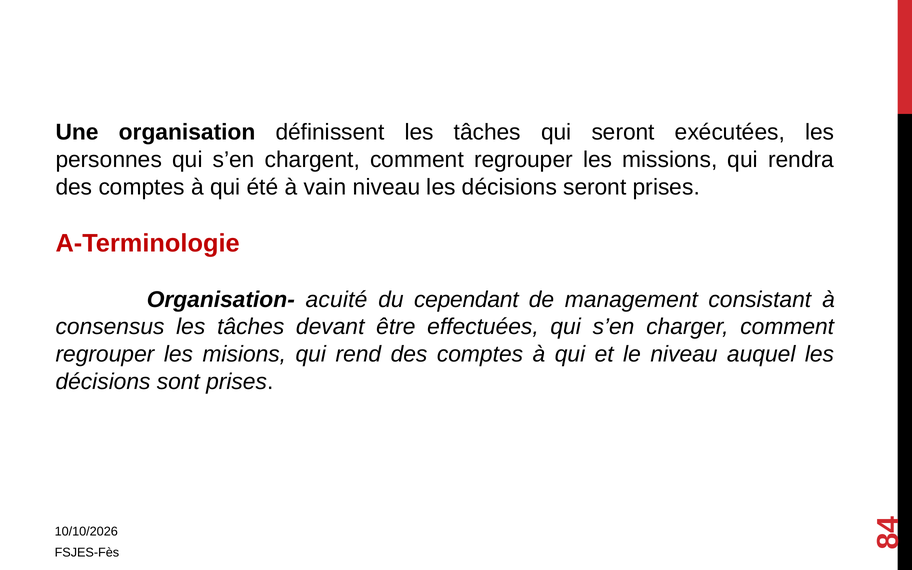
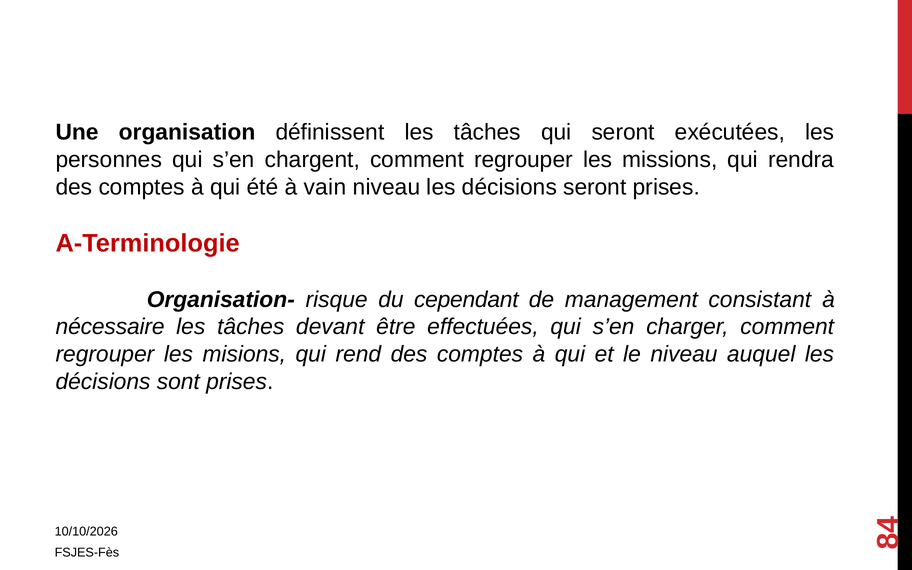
acuité: acuité -> risque (337, 300)
consensus: consensus -> nécessaire (110, 327)
